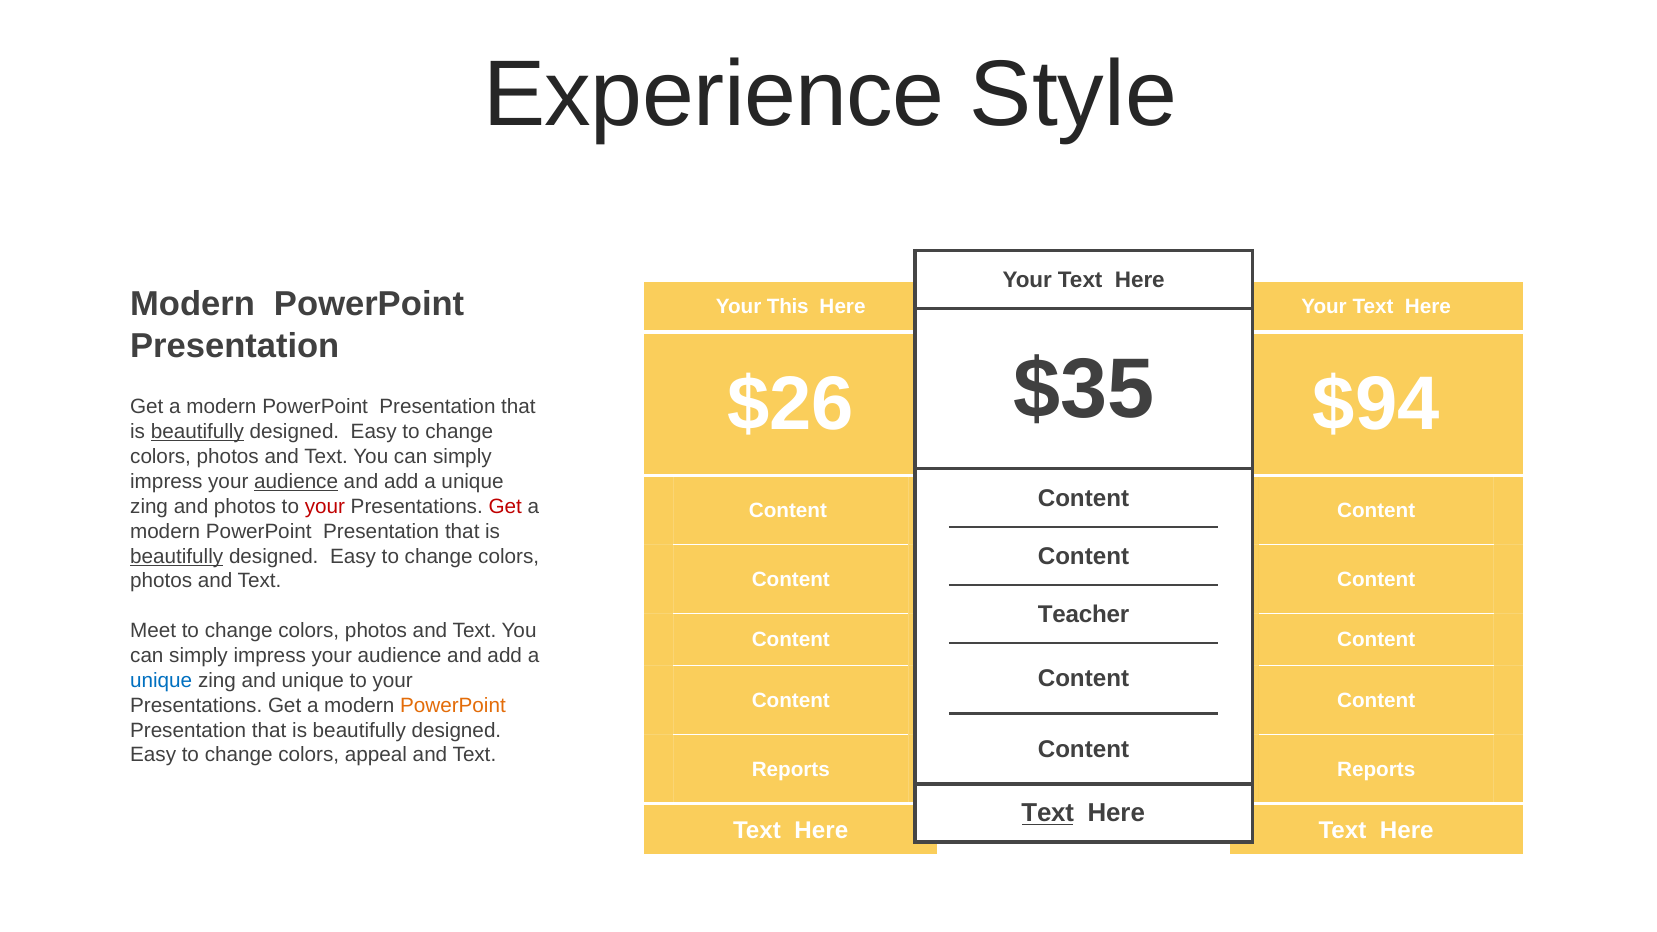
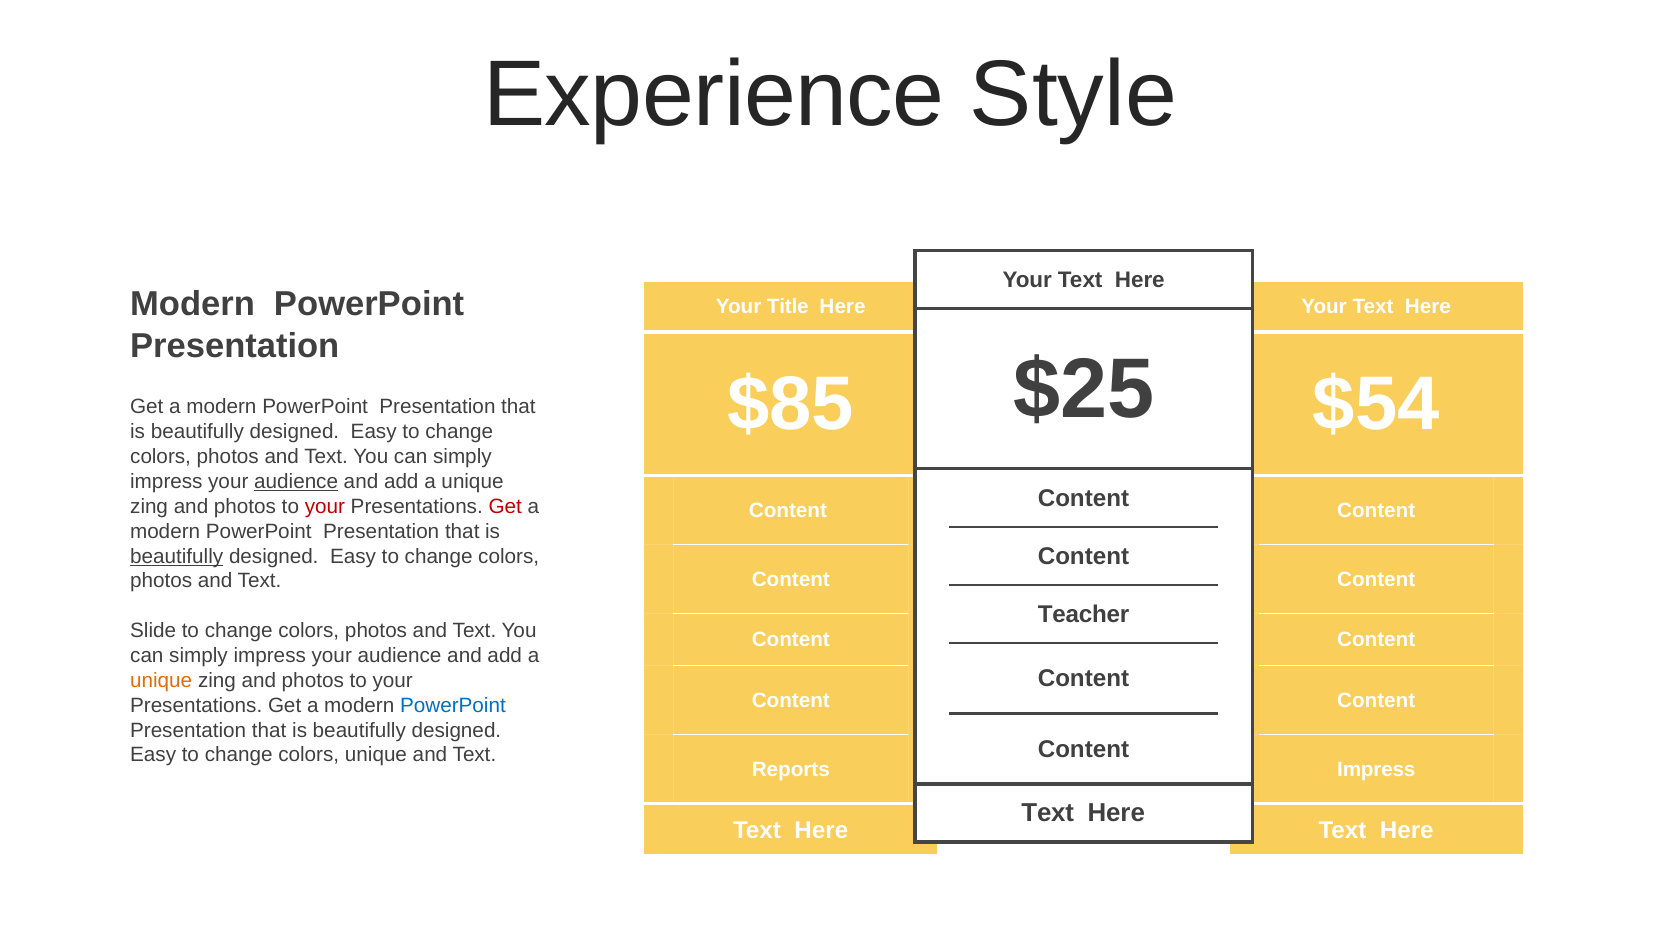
This: This -> Title (788, 306)
$35: $35 -> $25 (1084, 390)
$26: $26 -> $85 (791, 405)
$94: $94 -> $54 (1376, 405)
beautifully underline: present -> none (197, 432)
Meet: Meet -> Slide (153, 631)
unique colour: blue -> orange (161, 681)
unique: unique -> photos (313, 681)
PowerPoint colour: orange -> blue (453, 705)
colors appeal: appeal -> unique (376, 755)
Reports: Reports -> Impress (1376, 770)
Text underline: present -> none (1048, 813)
